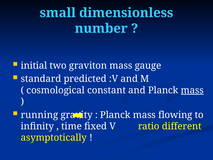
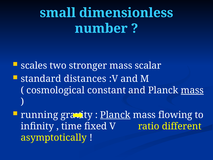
initial: initial -> scales (34, 65)
graviton: graviton -> stronger (88, 65)
gauge: gauge -> scalar (148, 65)
predicted: predicted -> distances (85, 79)
Planck underline: none -> present (115, 115)
